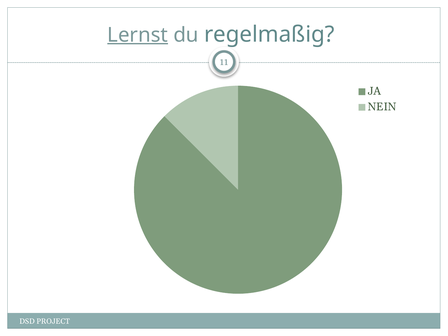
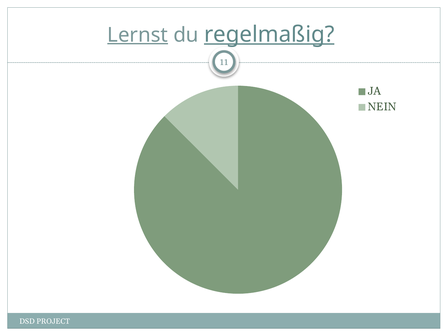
regelmaßig underline: none -> present (269, 34)
